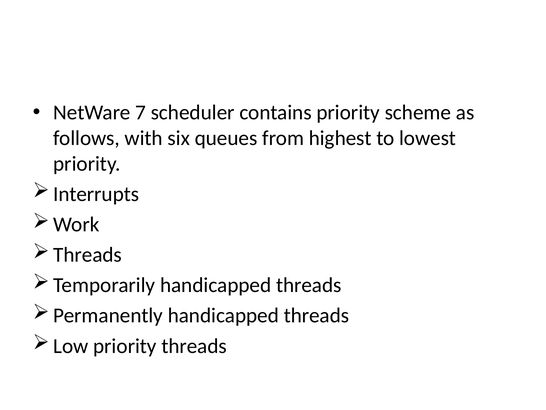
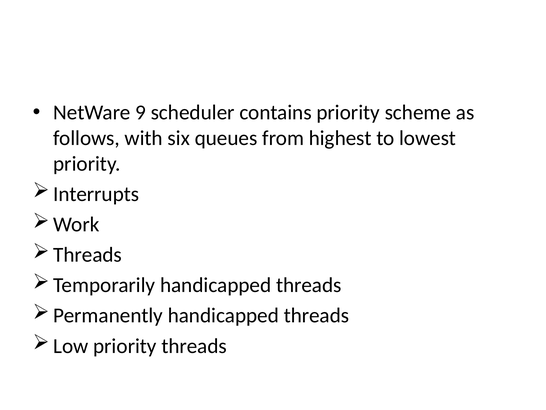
7: 7 -> 9 (141, 113)
